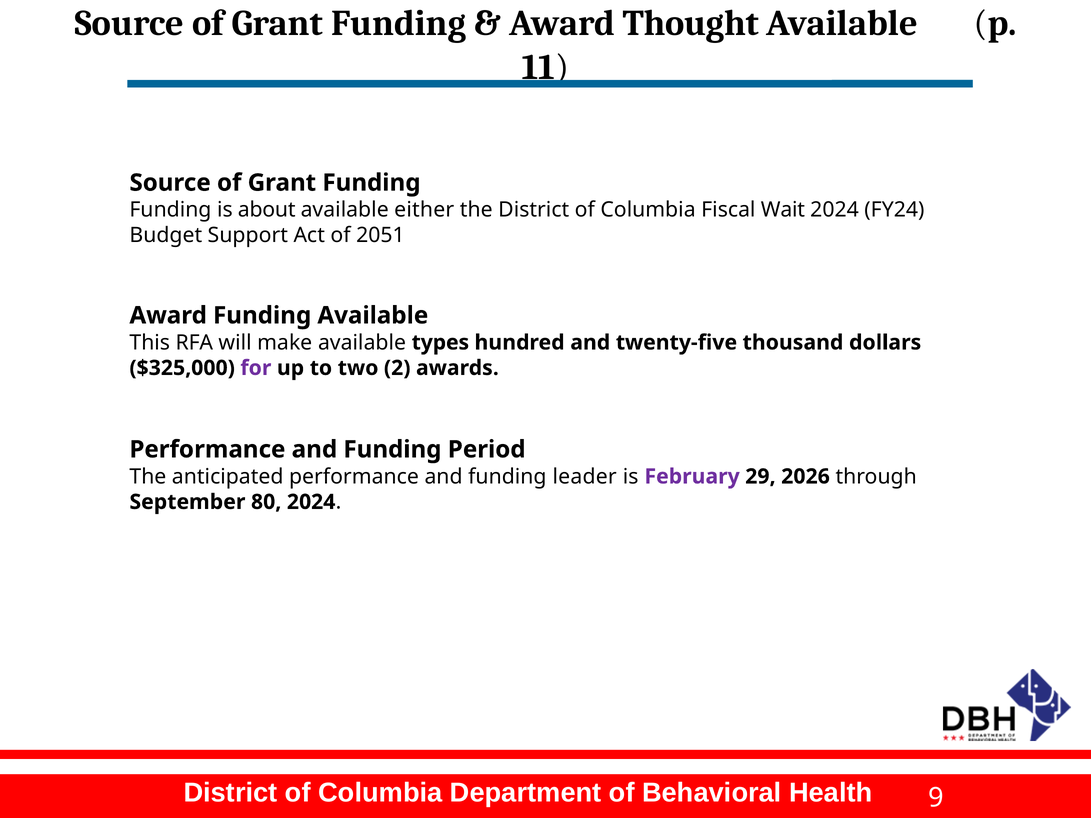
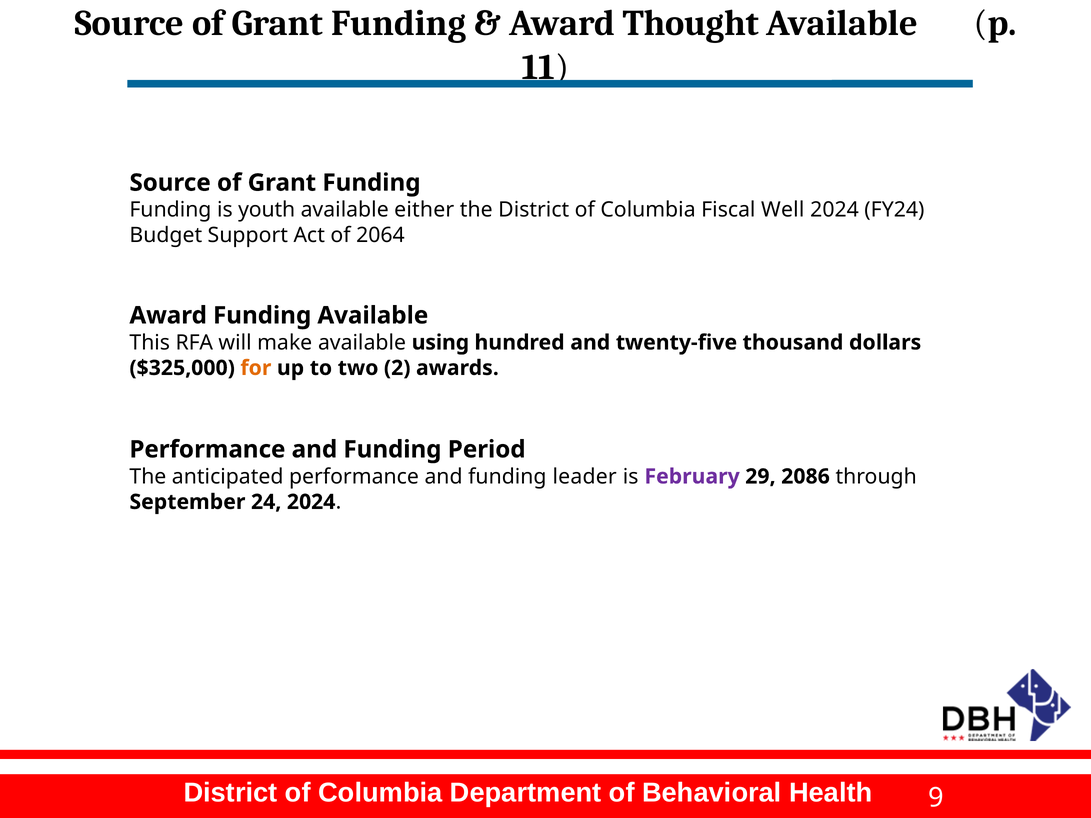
about: about -> youth (267, 210)
Wait: Wait -> Well (783, 210)
2051: 2051 -> 2064 (380, 235)
types: types -> using (440, 343)
for colour: purple -> orange (256, 368)
2026: 2026 -> 2086 (806, 477)
80: 80 -> 24 (266, 502)
